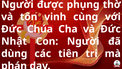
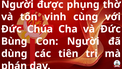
Nhật: Nhật -> Bùng (14, 41)
